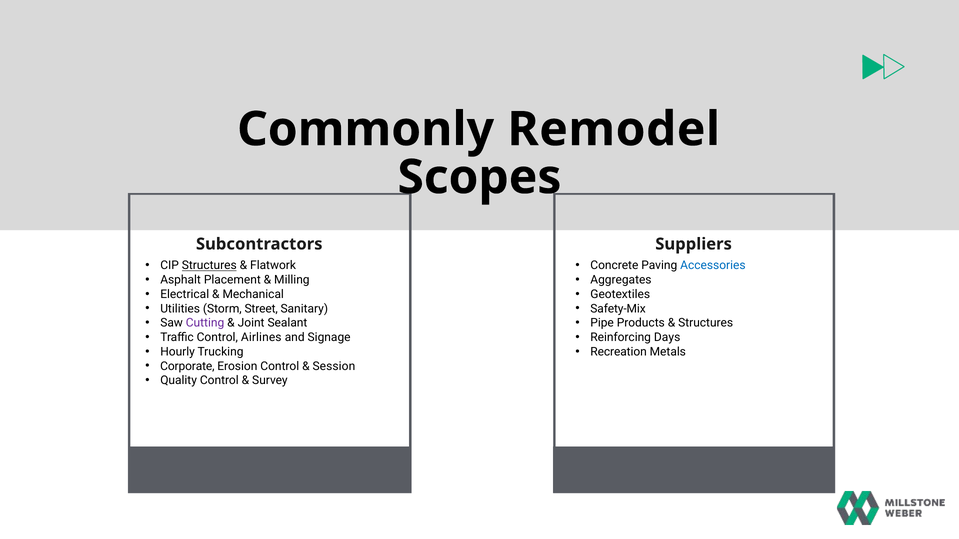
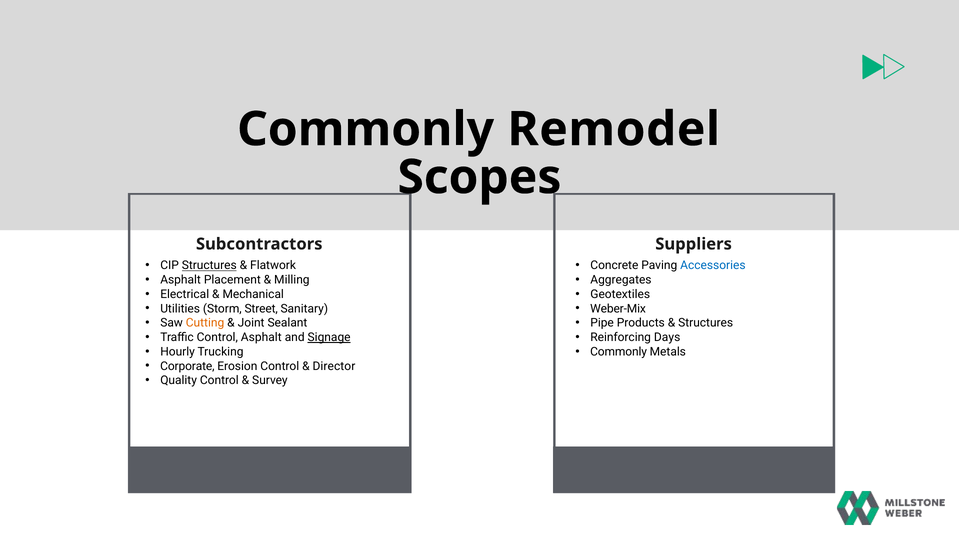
Safety-Mix: Safety-Mix -> Weber-Mix (618, 309)
Cutting colour: purple -> orange (205, 323)
Control Airlines: Airlines -> Asphalt (261, 338)
Signage underline: none -> present (329, 338)
Recreation: Recreation -> Commonly (619, 352)
Session: Session -> Director (334, 366)
